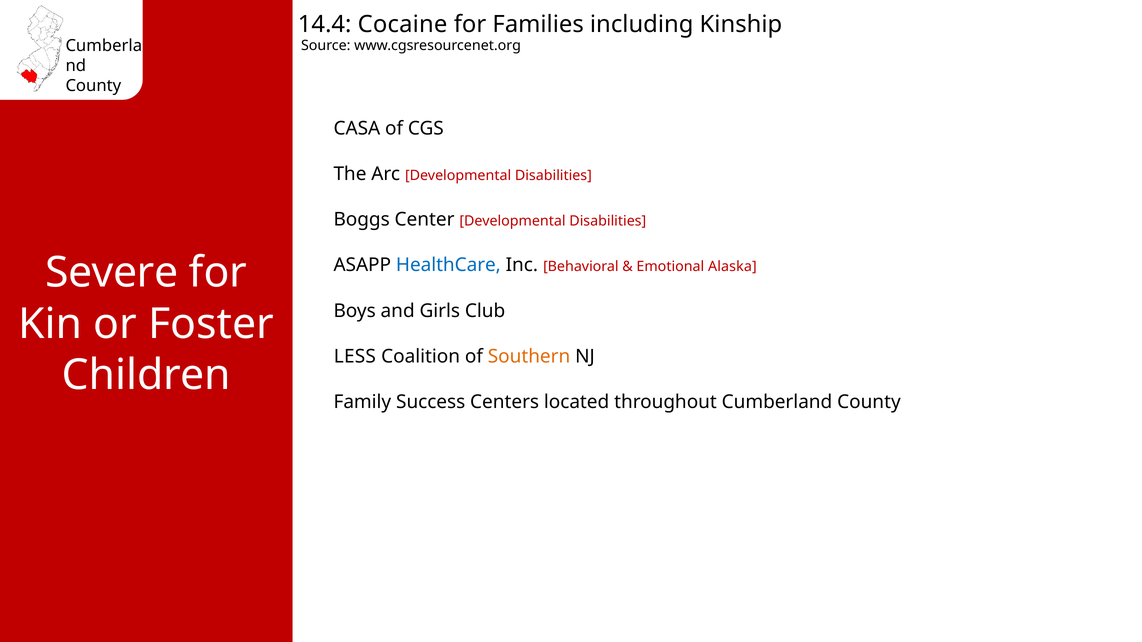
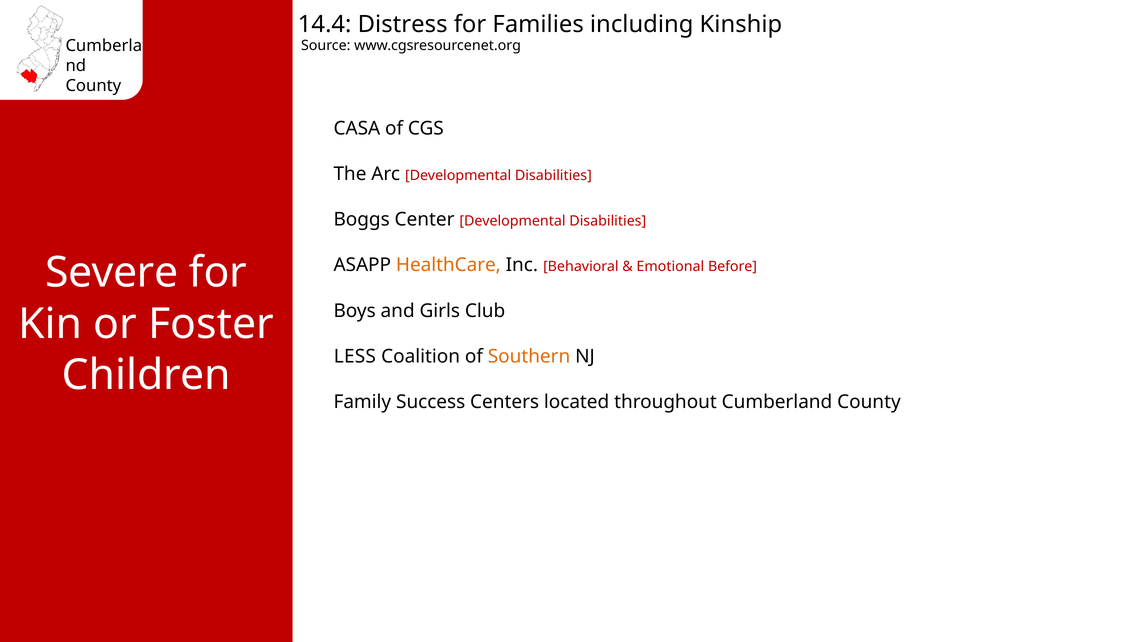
Cocaine: Cocaine -> Distress (403, 24)
HealthCare colour: blue -> orange (448, 265)
Alaska: Alaska -> Before (732, 267)
